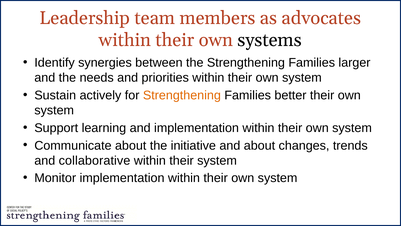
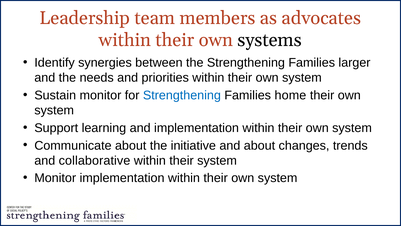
Sustain actively: actively -> monitor (100, 95)
Strengthening colour: orange -> blue (182, 95)
better: better -> home (290, 95)
